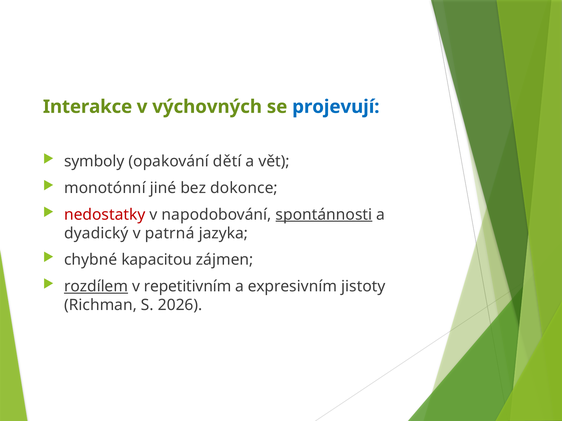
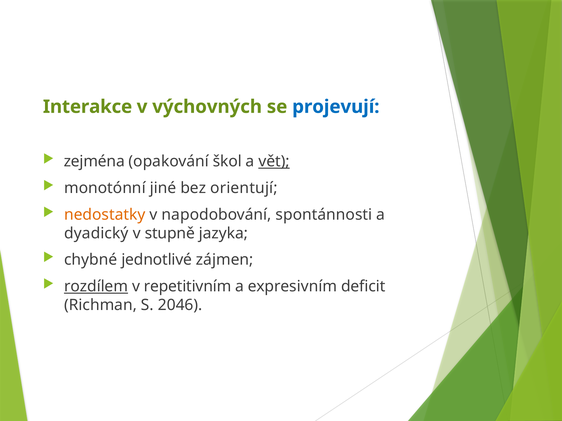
symboly: symboly -> zejména (94, 162)
dětí: dětí -> škol (227, 162)
vět underline: none -> present (274, 162)
dokonce: dokonce -> orientují (244, 188)
nedostatky colour: red -> orange (105, 215)
spontánnosti underline: present -> none (324, 215)
patrná: patrná -> stupně (170, 234)
kapacitou: kapacitou -> jednotlivé (157, 260)
jistoty: jistoty -> deficit (363, 287)
2026: 2026 -> 2046 (180, 305)
